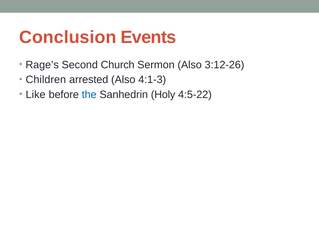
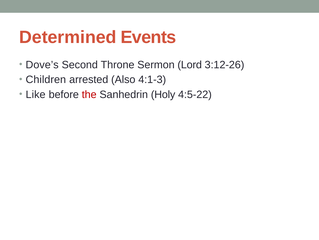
Conclusion: Conclusion -> Determined (68, 37)
Rage’s: Rage’s -> Dove’s (42, 65)
Church: Church -> Throne (118, 65)
Sermon Also: Also -> Lord (190, 65)
the colour: blue -> red (89, 94)
